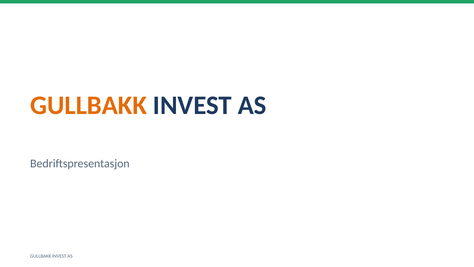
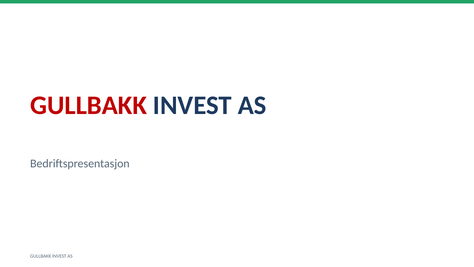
GULLBAKK colour: orange -> red (89, 105)
